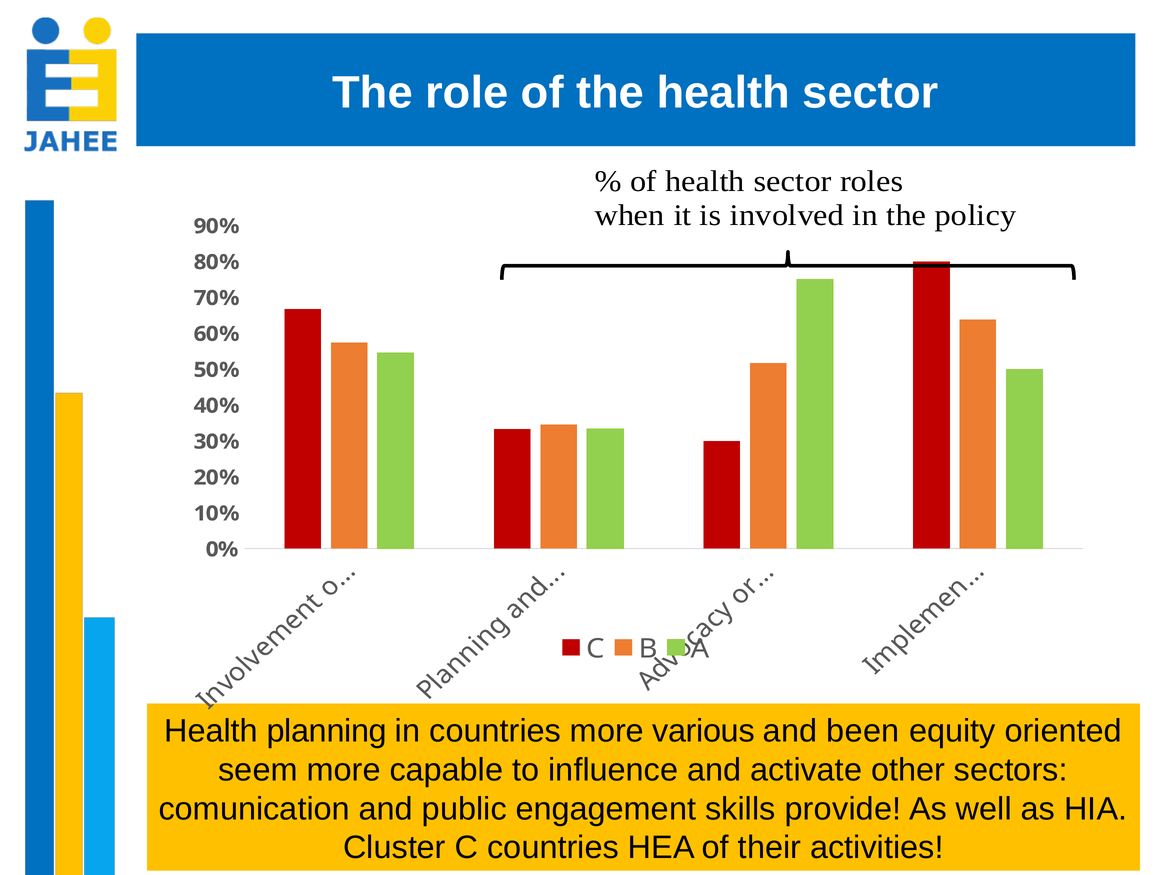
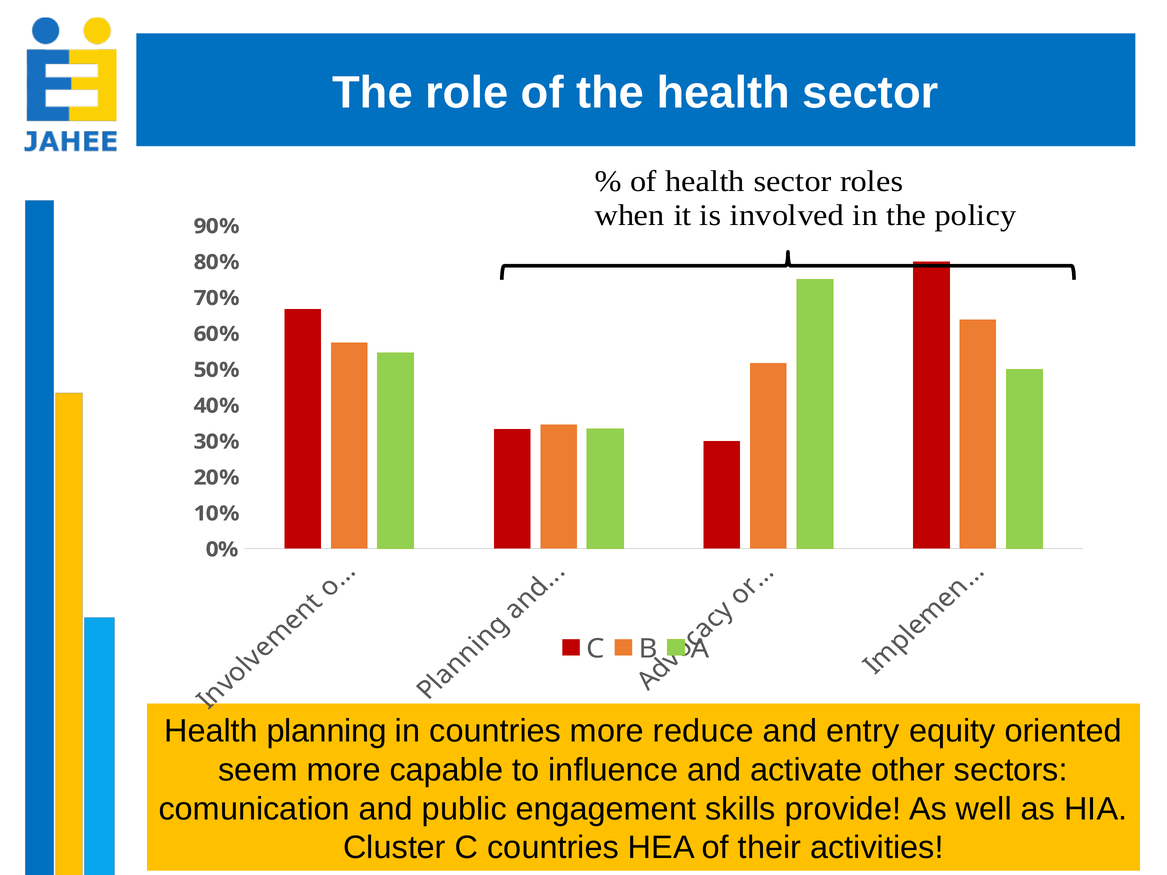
various: various -> reduce (703, 731)
been: been -> entry (863, 731)
